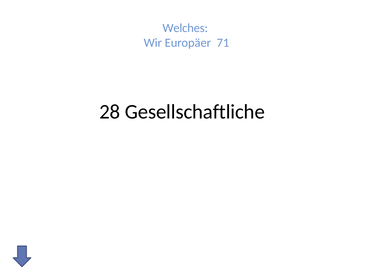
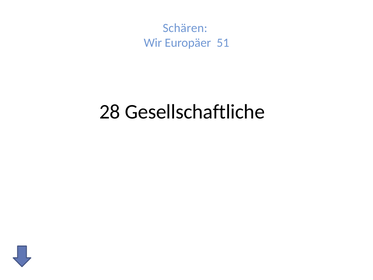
Welches: Welches -> Schären (185, 28)
71: 71 -> 51 (223, 43)
